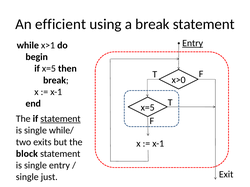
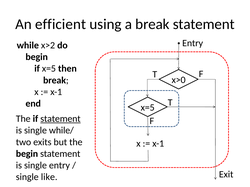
Entry underline: present -> none (193, 43)
x>1: x>1 -> x>2 (48, 45)
block: block -> begin (27, 154)
just: just -> like (49, 177)
